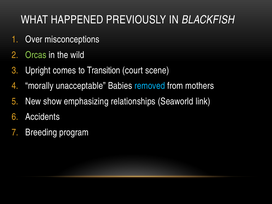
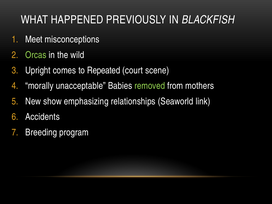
Over: Over -> Meet (34, 39)
Transition: Transition -> Repeated (104, 70)
removed colour: light blue -> light green (150, 86)
